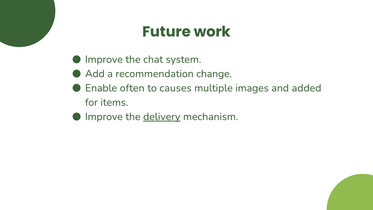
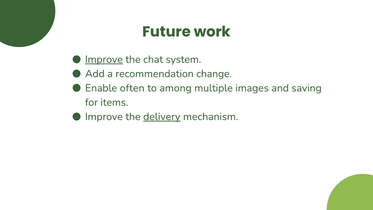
Improve underline: none -> present (104, 59)
causes: causes -> among (176, 88)
added: added -> saving (307, 88)
